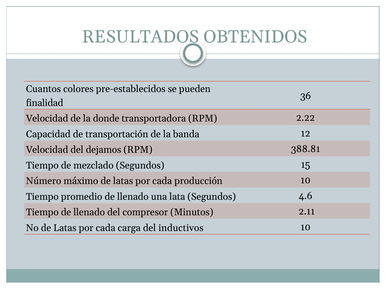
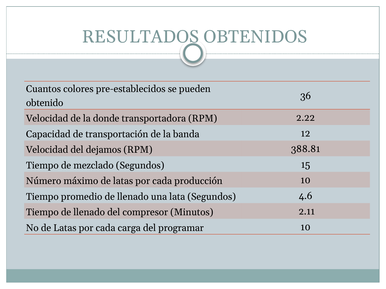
finalidad: finalidad -> obtenido (45, 103)
inductivos: inductivos -> programar (181, 228)
